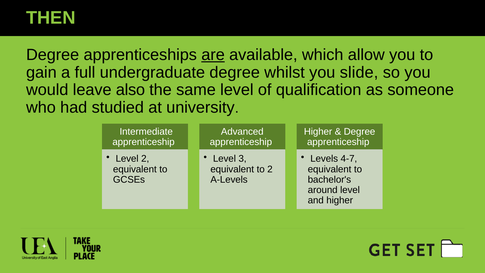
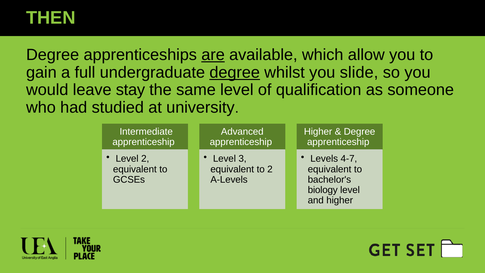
degree underline: none -> present (235, 72)
also: also -> stay (130, 90)
around: around -> biology (323, 190)
